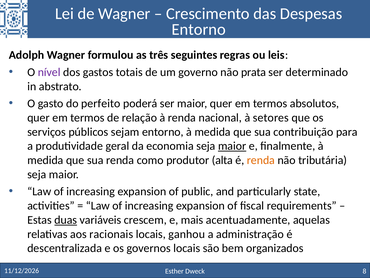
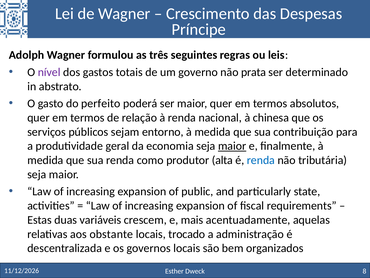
Entorno: Entorno -> Príncipe (199, 29)
setores: setores -> chinesa (271, 117)
renda colour: orange -> blue (261, 160)
duas underline: present -> none (66, 220)
racionais: racionais -> obstante (111, 234)
ganhou: ganhou -> trocado (187, 234)
